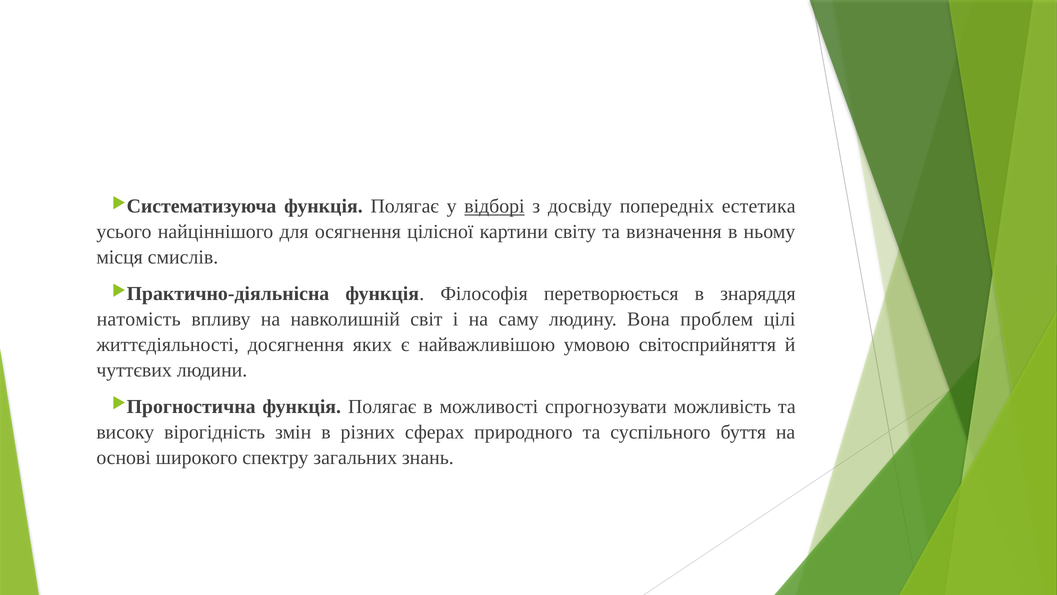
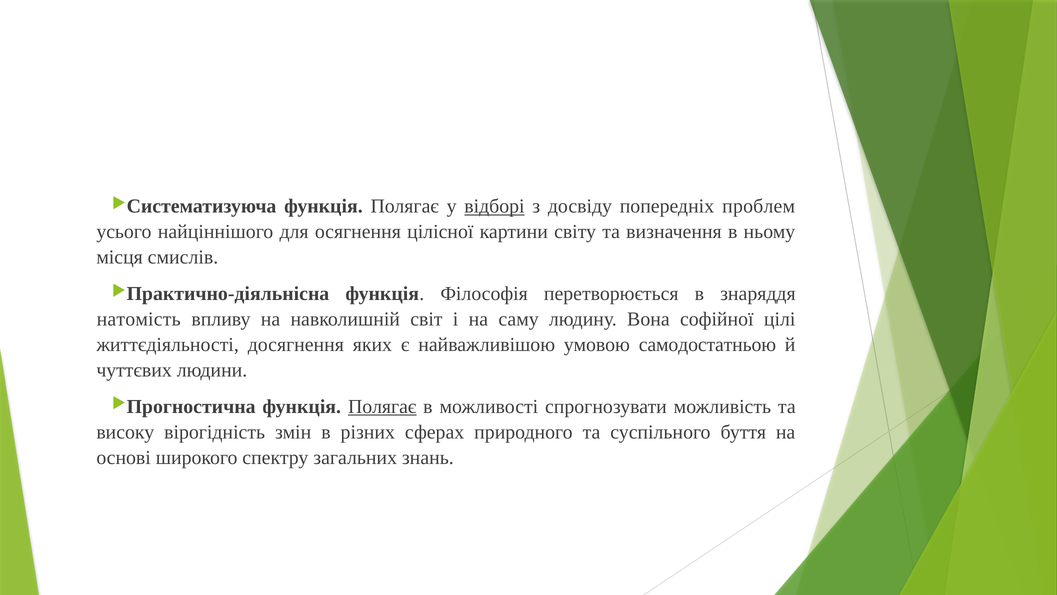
естетика: естетика -> проблем (759, 206)
проблем: проблем -> софійної (717, 319)
світосприйняття: світосприйняття -> самодостатньою (707, 344)
Полягає underline: none -> present (382, 406)
